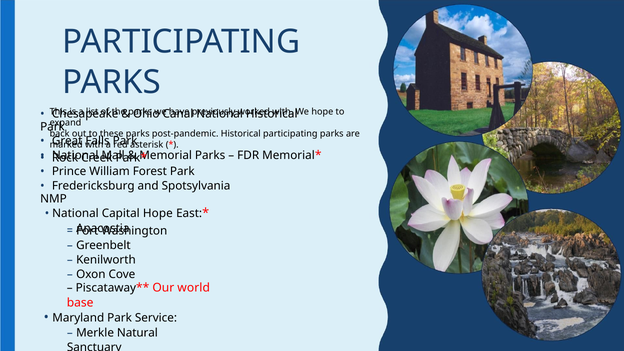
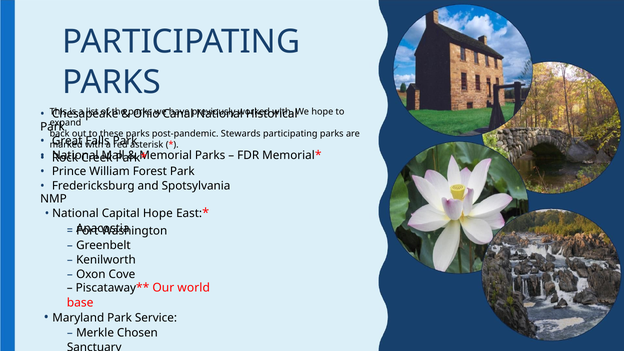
post-pandemic Historical: Historical -> Stewards (241, 134)
Natural: Natural -> Chosen (137, 333)
